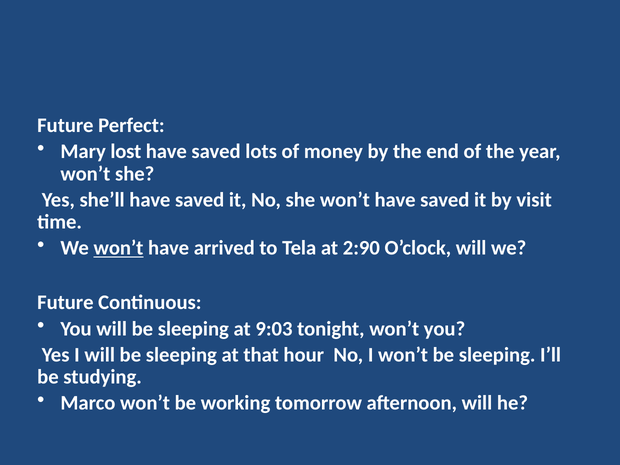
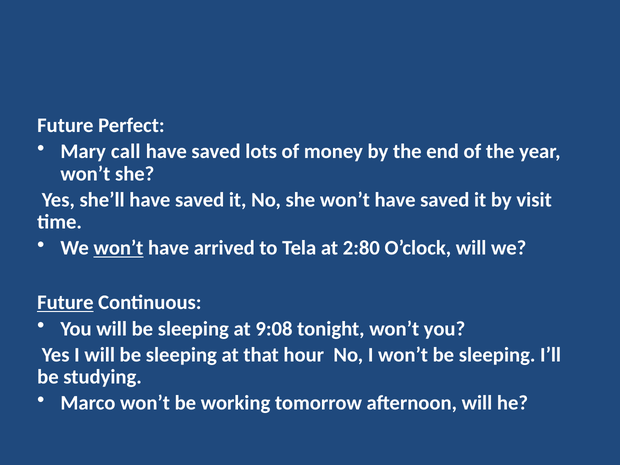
lost: lost -> call (126, 151)
2:90: 2:90 -> 2:80 (361, 248)
Future underline: none -> present (65, 303)
9:03: 9:03 -> 9:08 (274, 329)
